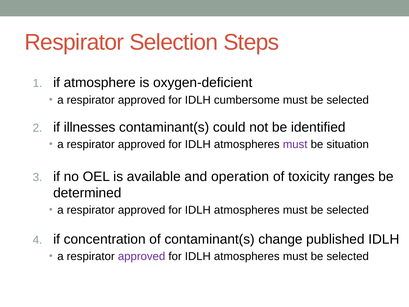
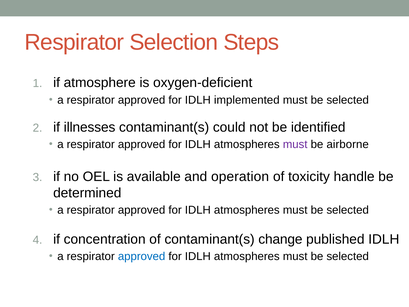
cumbersome: cumbersome -> implemented (247, 100)
situation: situation -> airborne (348, 144)
ranges: ranges -> handle (354, 177)
approved colour: purple -> blue (142, 256)
